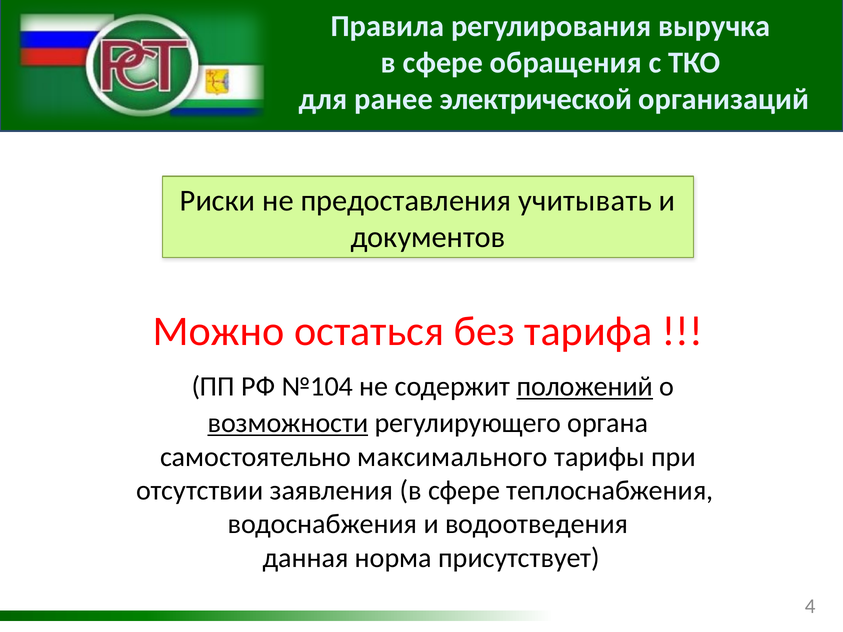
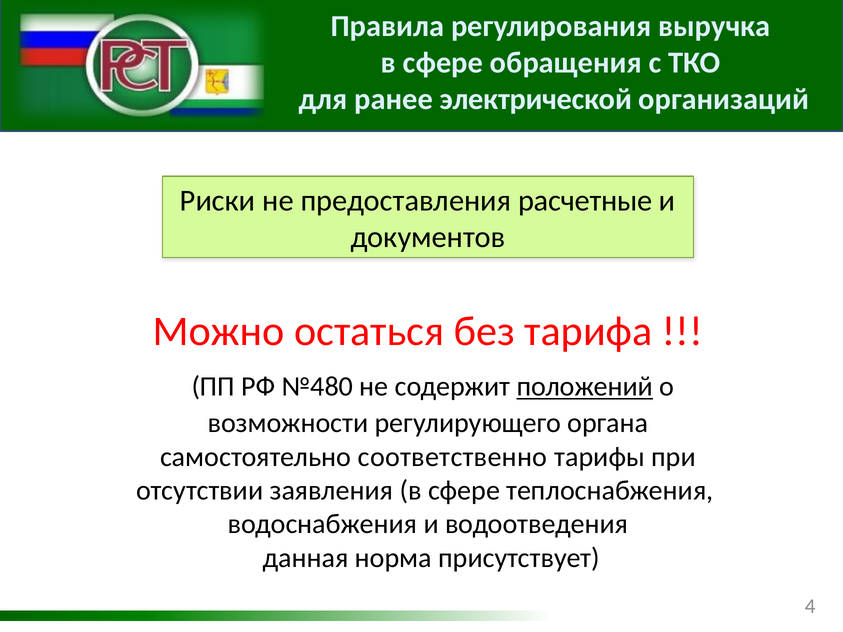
учитывать: учитывать -> расчетные (585, 201)
№104: №104 -> №480 (317, 387)
возможности underline: present -> none (288, 423)
максимального: максимального -> соответственно (453, 457)
